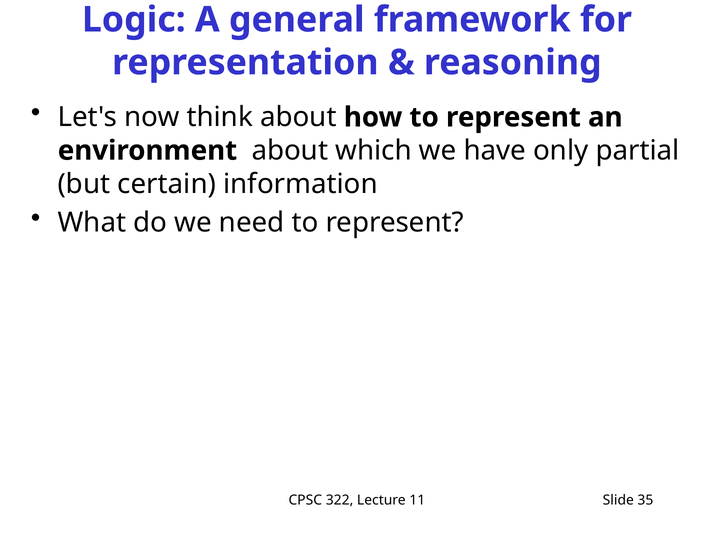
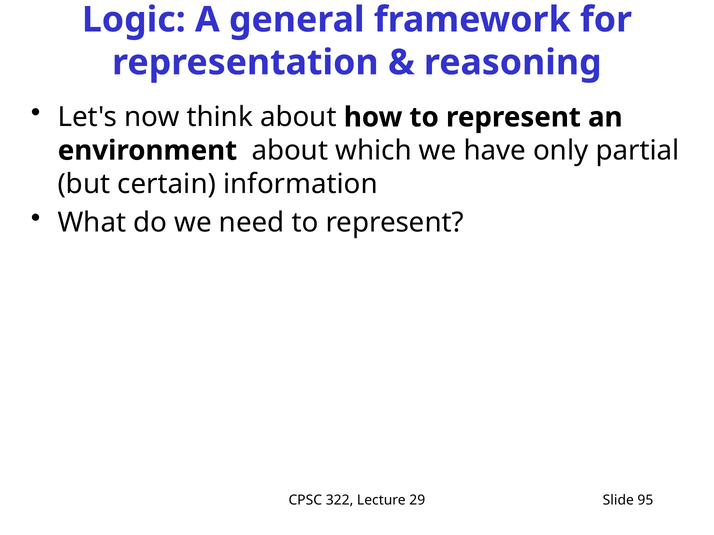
11: 11 -> 29 (417, 501)
35: 35 -> 95 (645, 501)
